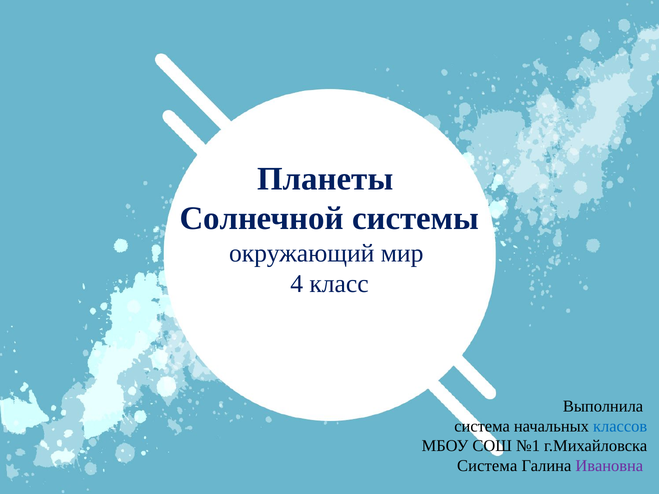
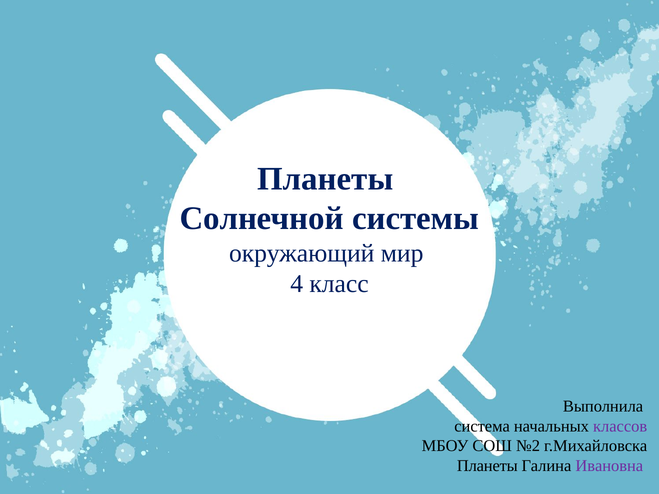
классов colour: blue -> purple (620, 426)
№1: №1 -> №2 (528, 446)
Система: Система -> Планеты (487, 466)
